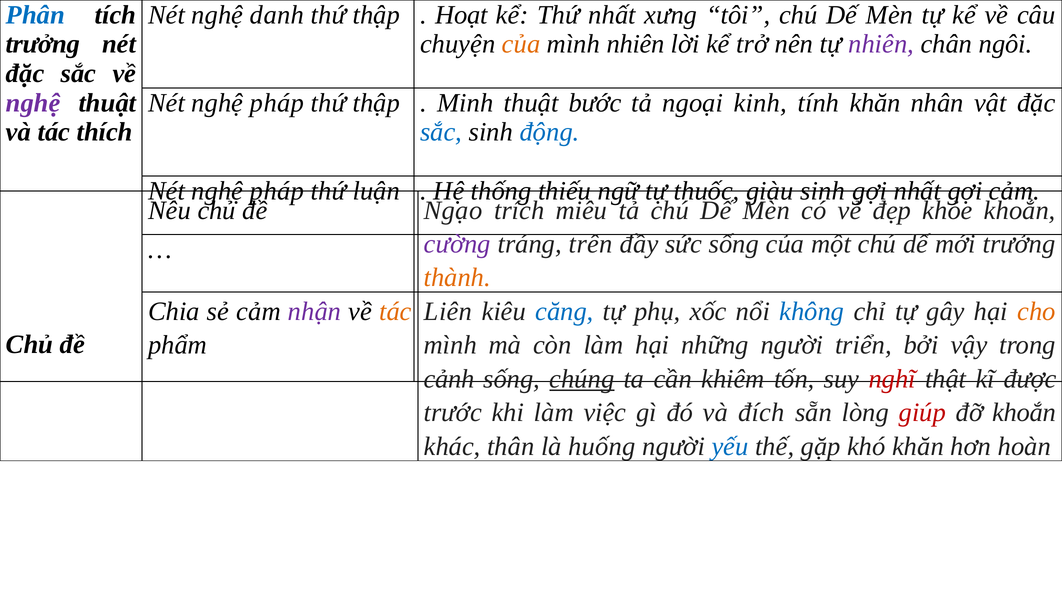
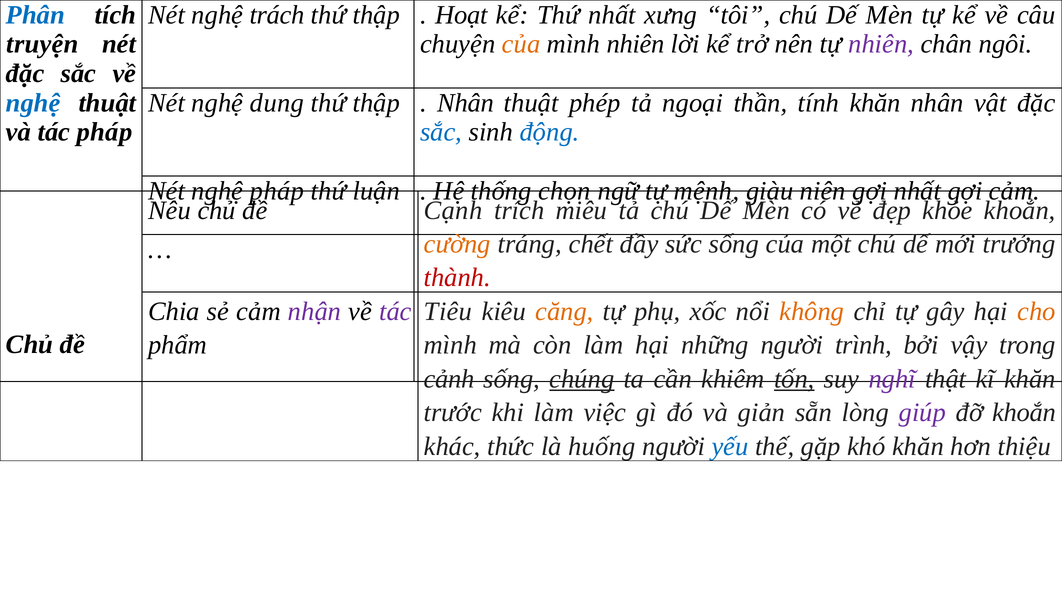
danh: danh -> trách (277, 15)
trưởng: trưởng -> truyện (43, 44)
nghệ colour: purple -> blue (33, 103)
pháp: pháp -> dung (277, 103)
Minh: Minh -> Nhân (466, 103)
bước: bước -> phép (595, 103)
kinh: kinh -> thần (760, 103)
tác thích: thích -> pháp (105, 132)
thiếu: thiếu -> chọn (564, 191)
thuốc: thuốc -> mệnh (707, 191)
giàu sinh: sinh -> niên (823, 191)
Ngạo: Ngạo -> Cạnh (453, 210)
cường colour: purple -> orange (457, 244)
trên: trên -> chết (591, 244)
thành colour: orange -> red (457, 278)
tác colour: orange -> purple (395, 312)
Liên: Liên -> Tiêu (448, 312)
căng colour: blue -> orange (564, 312)
không colour: blue -> orange (812, 312)
triển: triển -> trình (864, 345)
tốn underline: none -> present (794, 379)
nghĩ colour: red -> purple (892, 379)
kĩ được: được -> khăn (1030, 379)
đích: đích -> giản (762, 413)
giúp colour: red -> purple (922, 413)
thân: thân -> thức (511, 447)
hoàn: hoàn -> thiệu (1024, 447)
